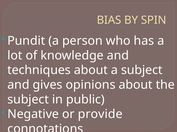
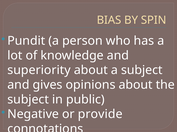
techniques: techniques -> superiority (39, 70)
